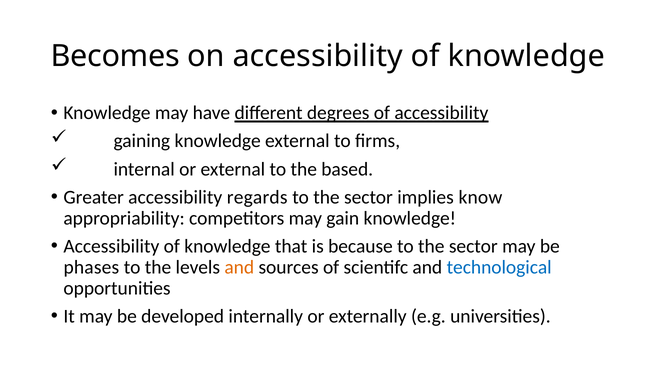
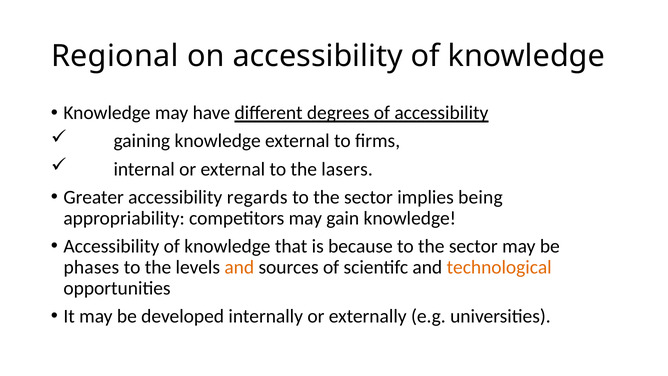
Becomes: Becomes -> Regional (115, 56)
based: based -> lasers (347, 169)
know: know -> being (480, 197)
technological colour: blue -> orange (499, 267)
